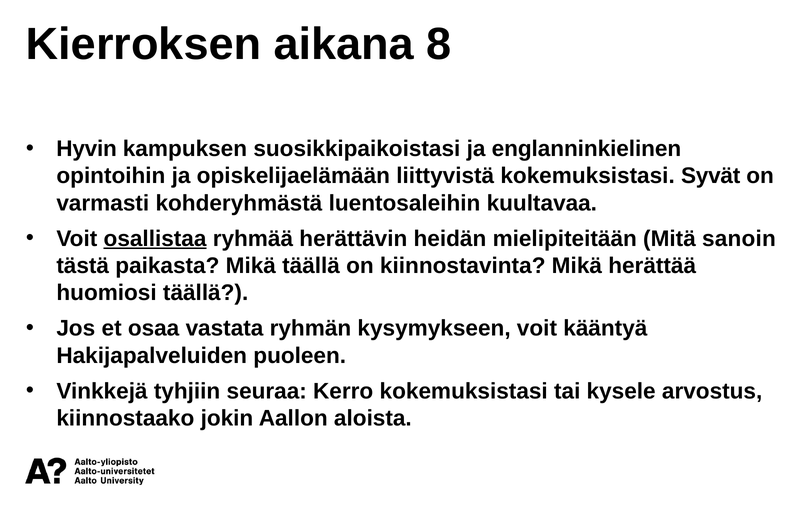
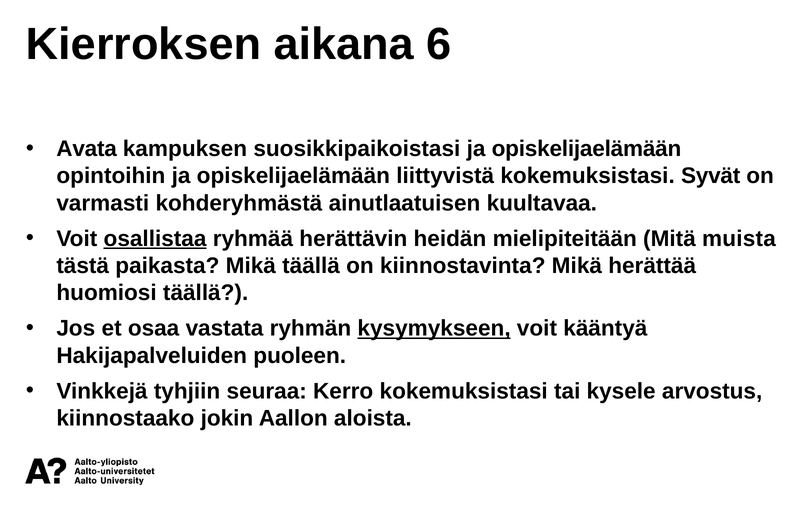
8: 8 -> 6 (439, 44)
Hyvin: Hyvin -> Avata (87, 149)
suosikkipaikoistasi ja englanninkielinen: englanninkielinen -> opiskelijaelämään (587, 149)
luentosaleihin: luentosaleihin -> ainutlaatuisen (405, 203)
sanoin: sanoin -> muista (739, 238)
kysymykseen underline: none -> present (434, 328)
